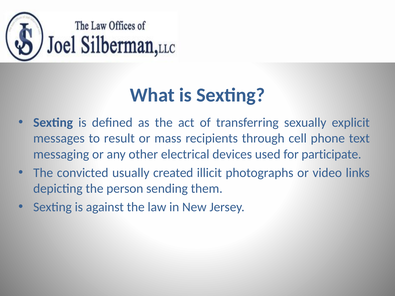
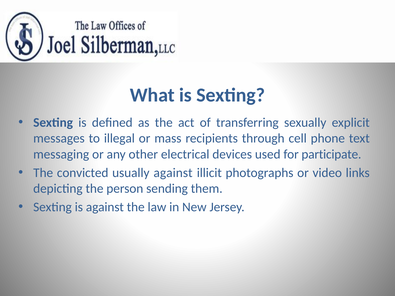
result: result -> illegal (119, 138)
usually created: created -> against (173, 173)
